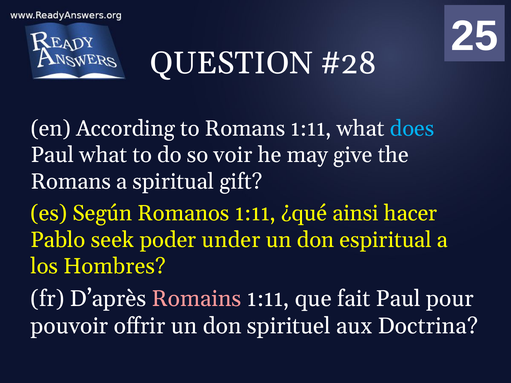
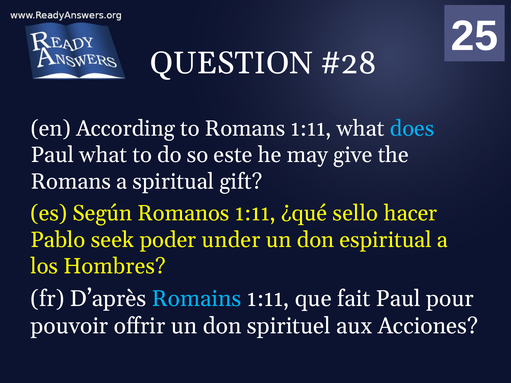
voir: voir -> este (233, 155)
ainsi: ainsi -> sello (355, 214)
Romains colour: pink -> light blue (197, 299)
Doctrina: Doctrina -> Acciones (428, 326)
